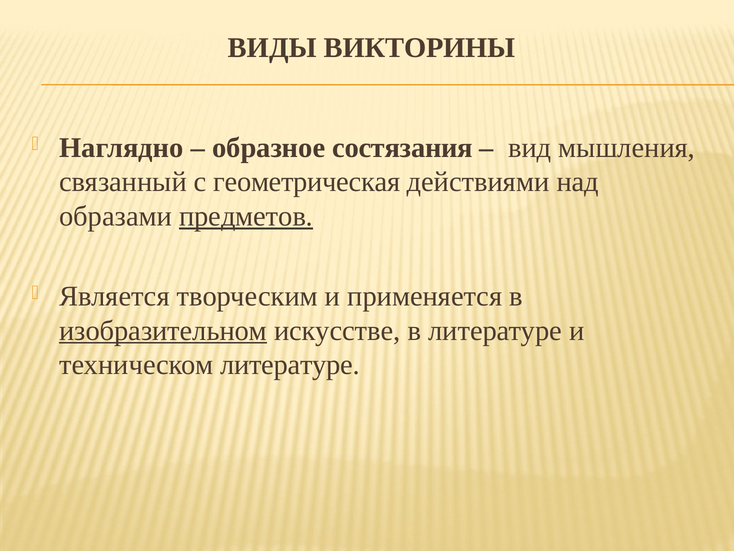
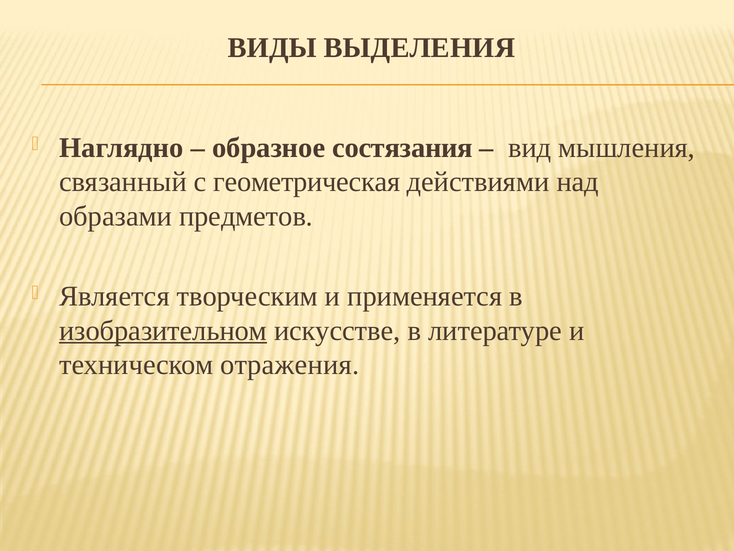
ВИКТОРИНЫ: ВИКТОРИНЫ -> ВЫДЕЛЕНИЯ (419, 48)
предметов underline: present -> none (246, 216)
техническом литературе: литературе -> отражения (290, 365)
